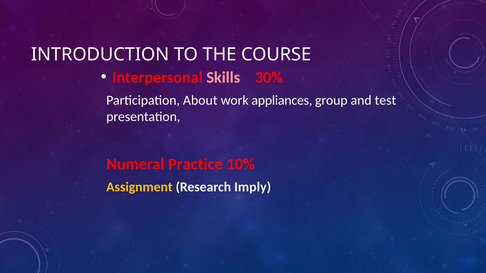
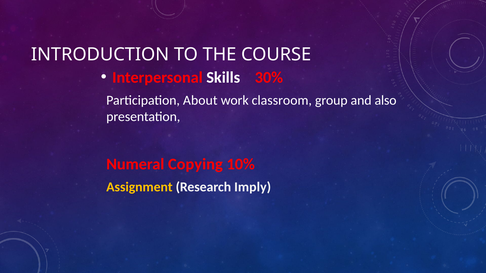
Skills colour: pink -> white (223, 78)
appliances: appliances -> classroom (282, 100)
test: test -> also (386, 100)
Practice: Practice -> Copying (195, 165)
